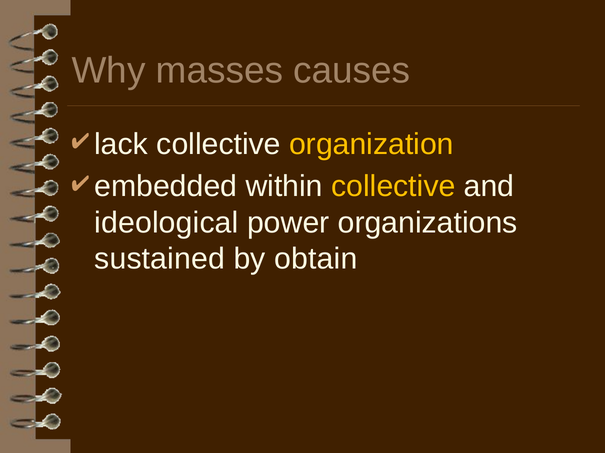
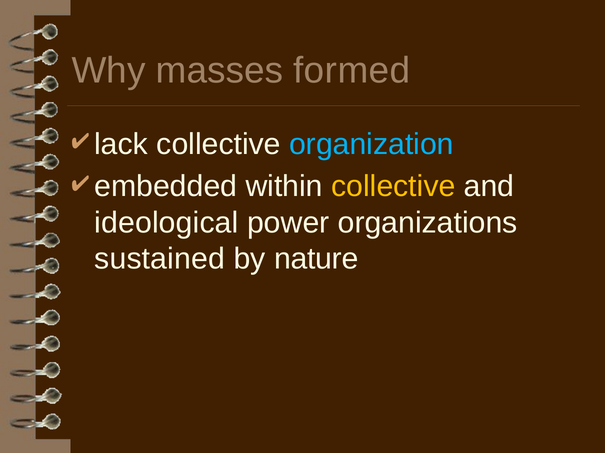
causes: causes -> formed (352, 71)
organization colour: yellow -> light blue (371, 144)
obtain: obtain -> nature (316, 259)
